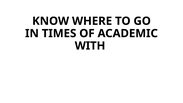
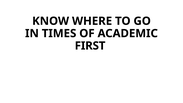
WITH: WITH -> FIRST (90, 46)
